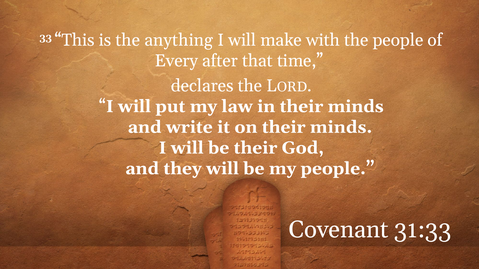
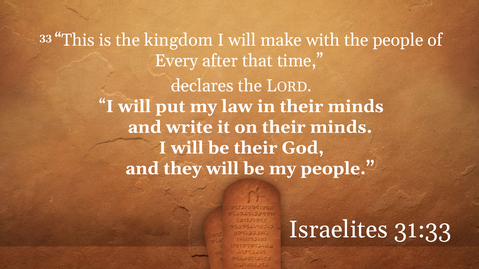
anything: anything -> kingdom (179, 40)
Covenant: Covenant -> Israelites (338, 230)
